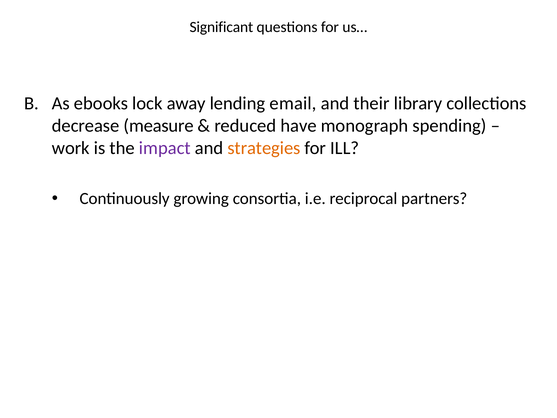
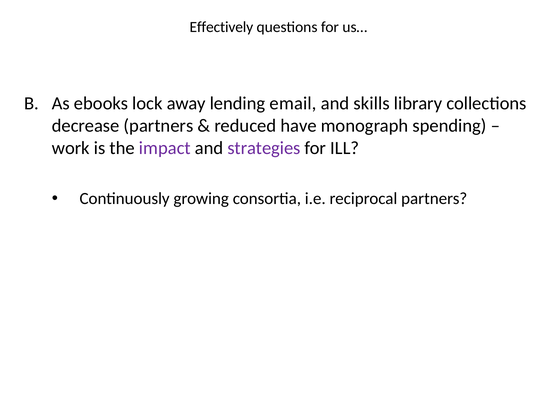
Significant: Significant -> Effectively (221, 27)
their: their -> skills (372, 103)
decrease measure: measure -> partners (159, 126)
strategies colour: orange -> purple (264, 148)
